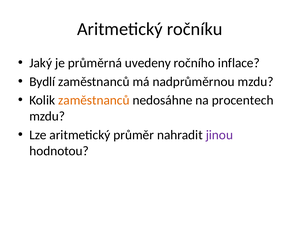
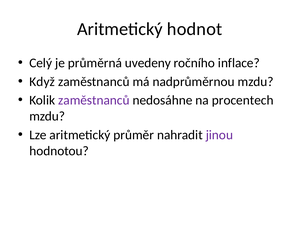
ročníku: ročníku -> hodnot (195, 29)
Jaký: Jaký -> Celý (41, 63)
Bydlí: Bydlí -> Když (42, 82)
zaměstnanců colour: orange -> purple (94, 100)
